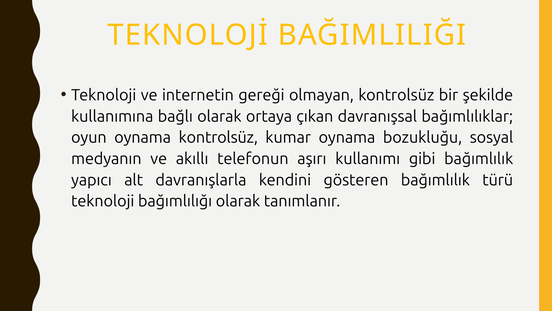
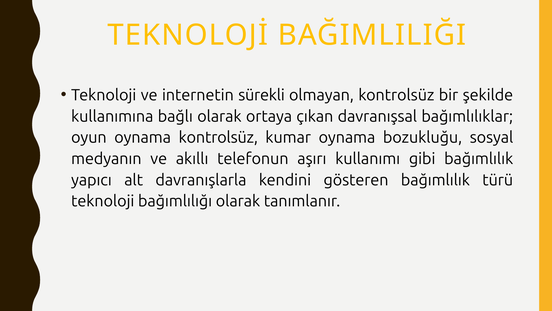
gereği: gereği -> sürekli (262, 95)
